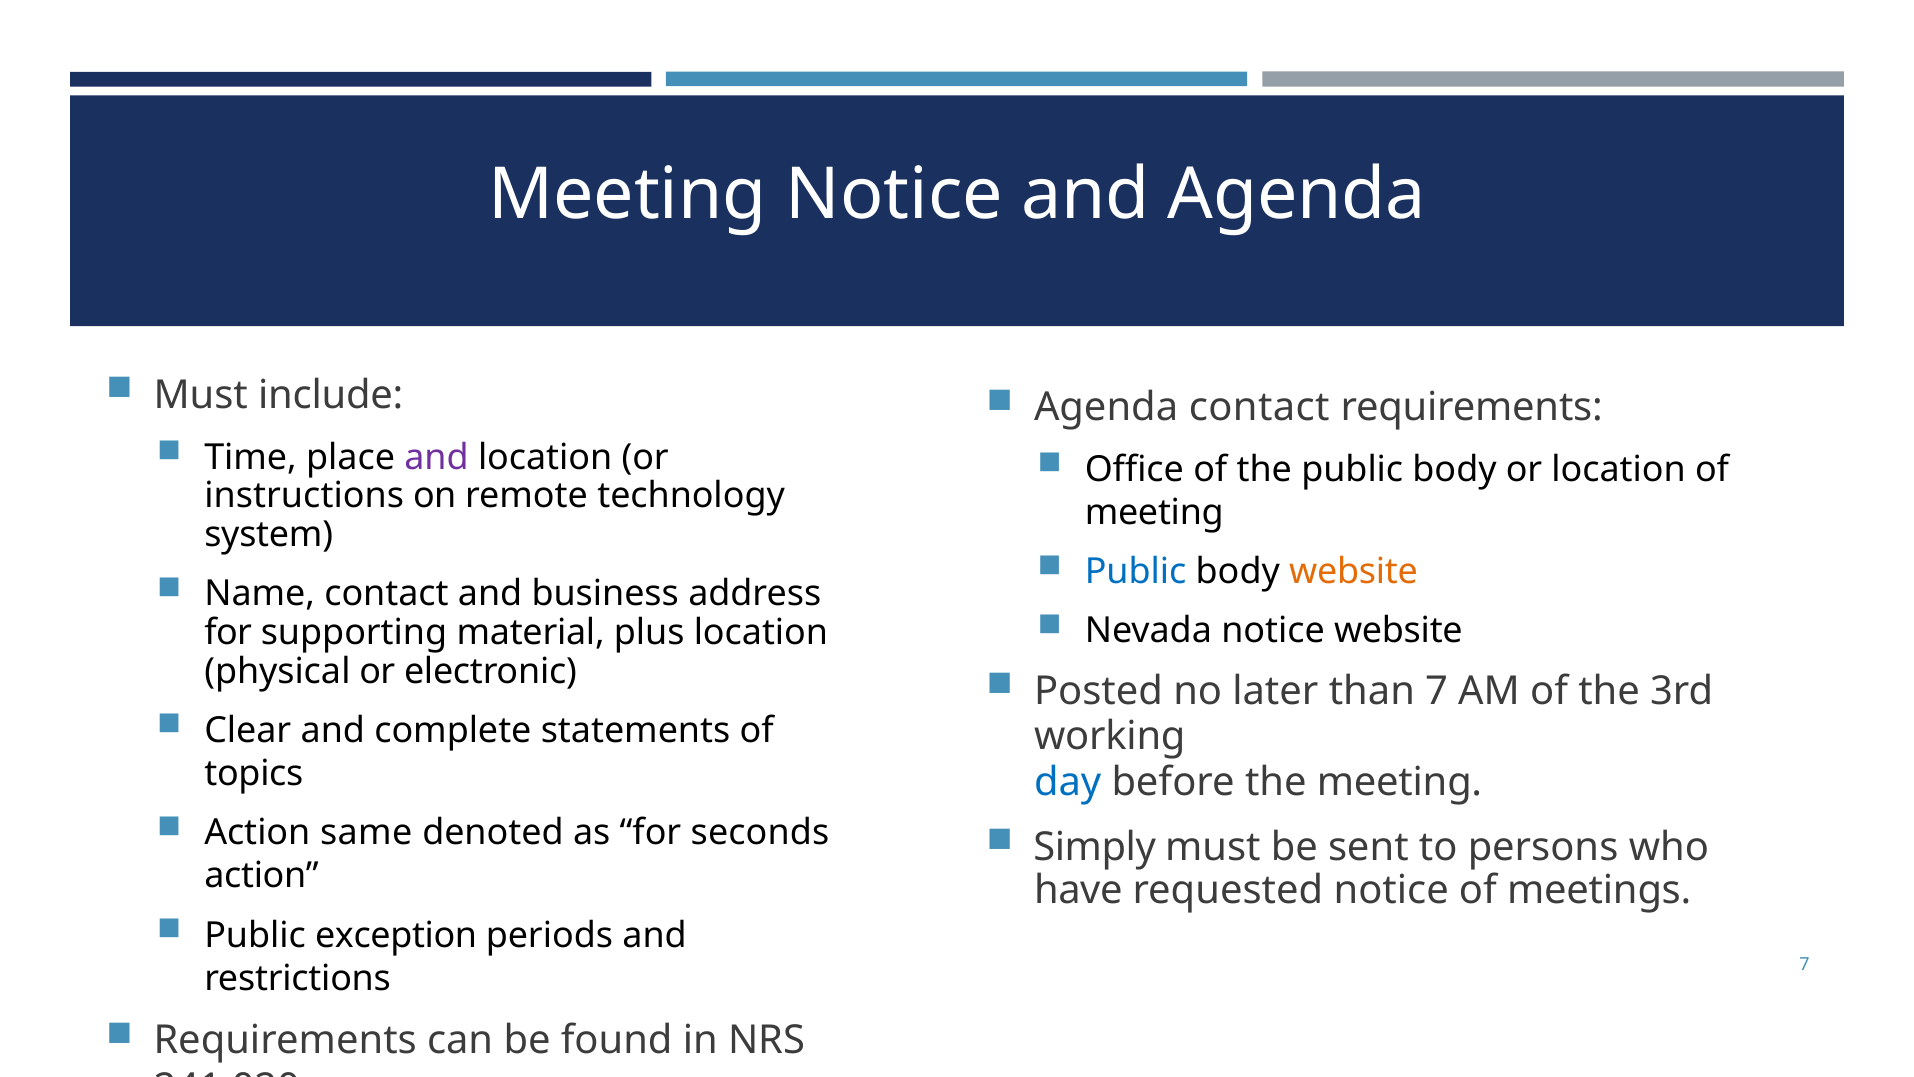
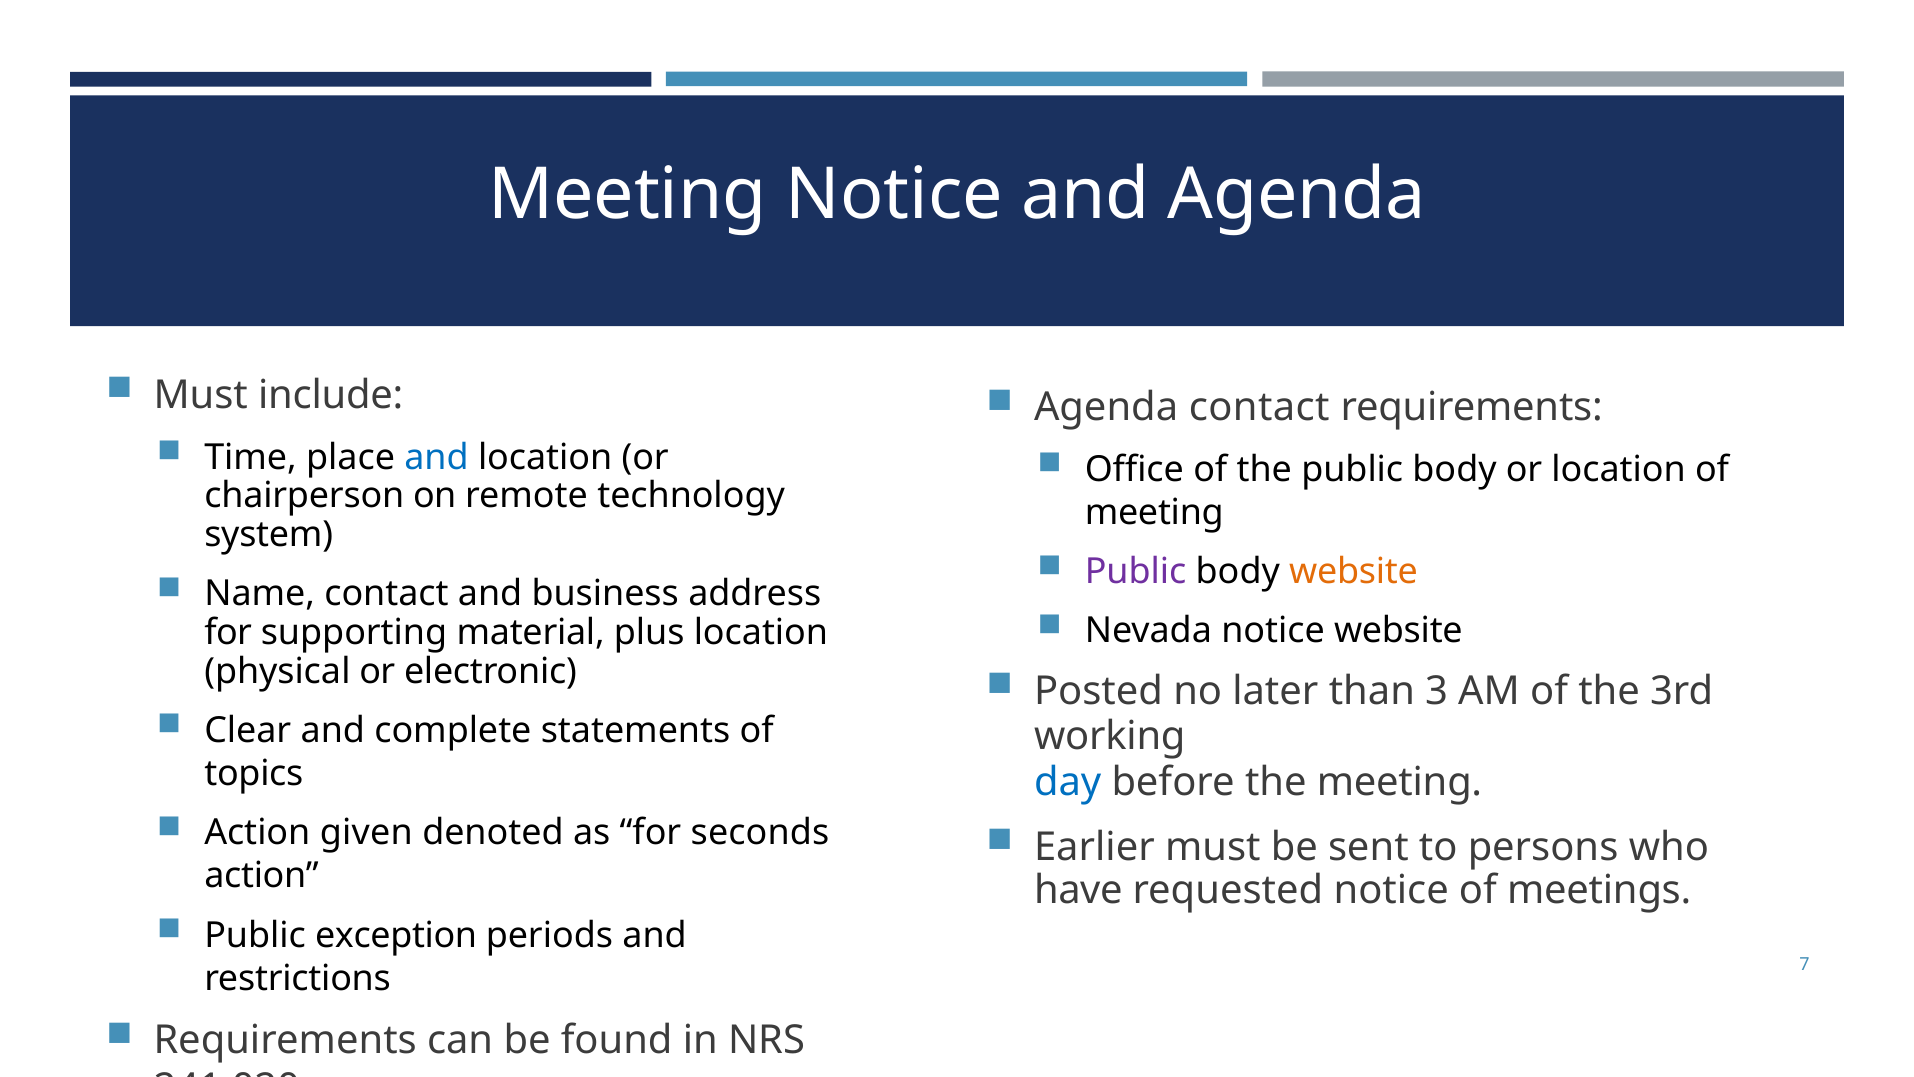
and colour: purple -> blue (436, 457)
instructions: instructions -> chairperson (304, 496)
Public colour: blue -> purple (1136, 572)
than 7: 7 -> 3 (1437, 691)
same: same -> given (366, 833)
Simply: Simply -> Earlier (1094, 847)
